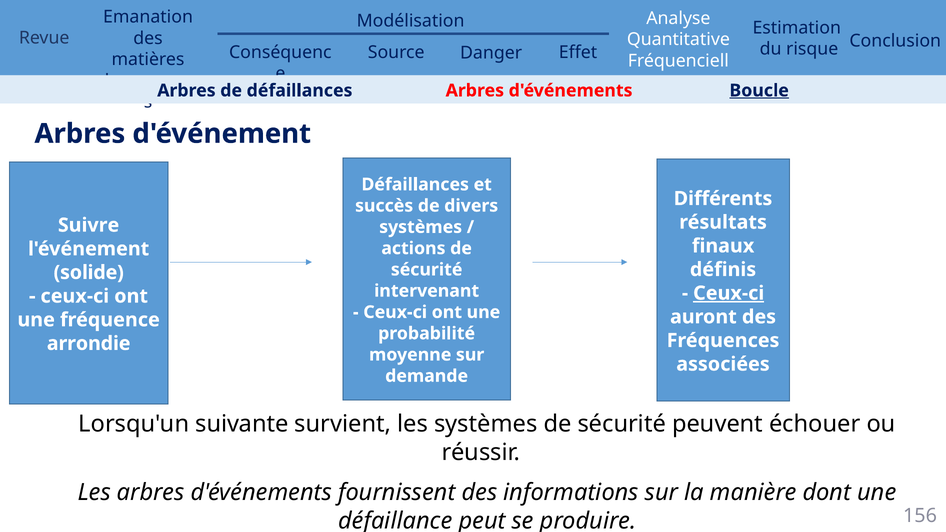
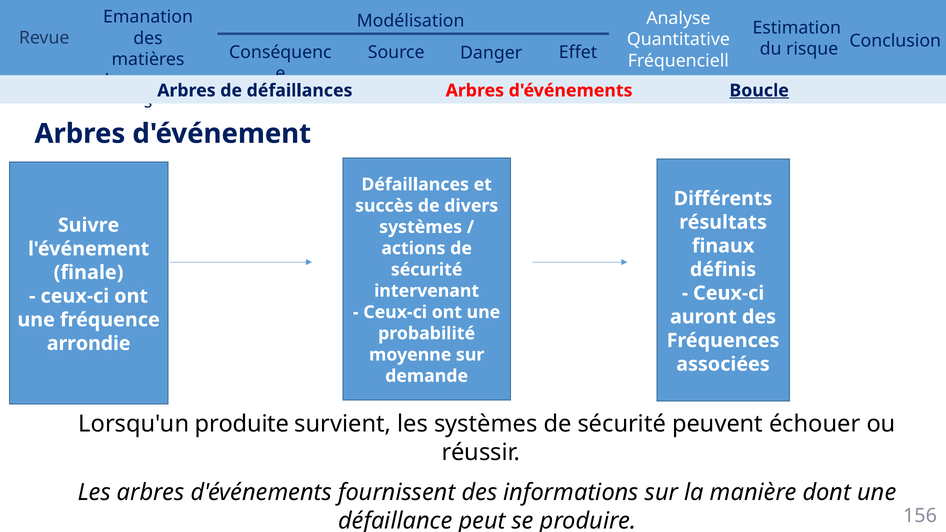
solide: solide -> finale (89, 273)
Ceux-ci underline: present -> none (729, 293)
suivante: suivante -> produite (242, 424)
